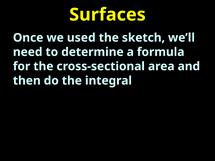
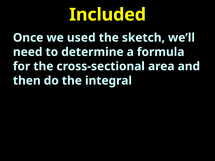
Surfaces: Surfaces -> Included (108, 15)
